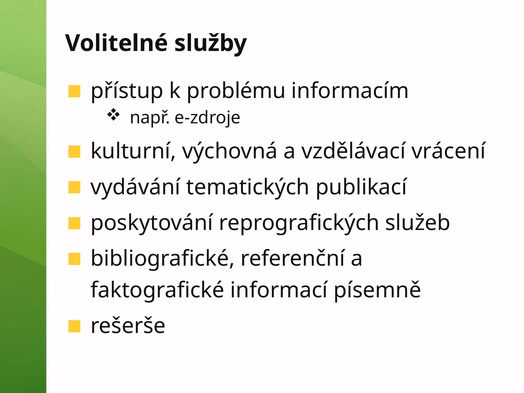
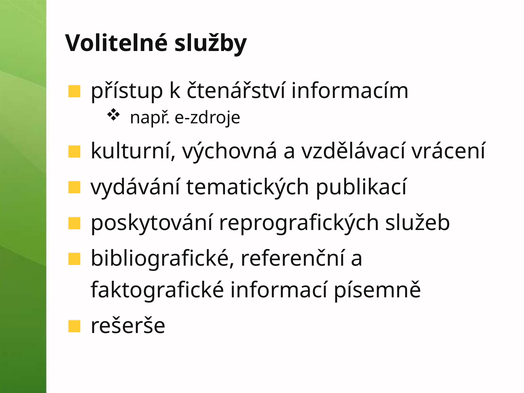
problému: problému -> čtenářství (236, 91)
